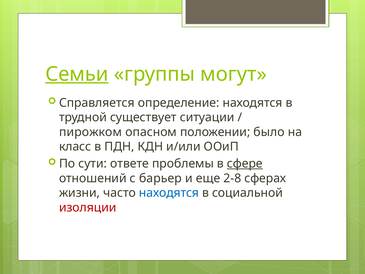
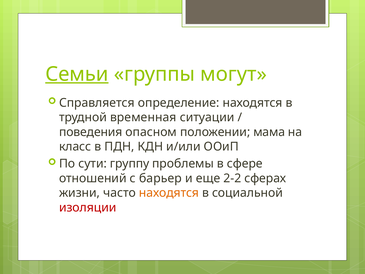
существует: существует -> временная (143, 117)
пирожком: пирожком -> поведения (91, 132)
было: было -> мама (269, 132)
ответе: ответе -> группу (130, 164)
сфере underline: present -> none (245, 164)
2-8: 2-8 -> 2-2 (232, 178)
находятся colour: blue -> orange (169, 193)
